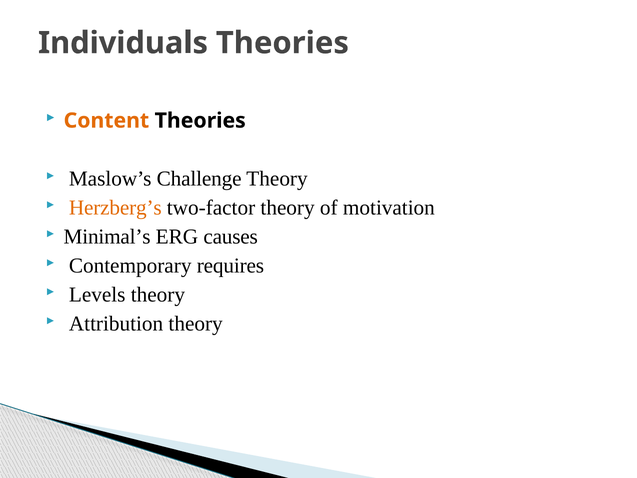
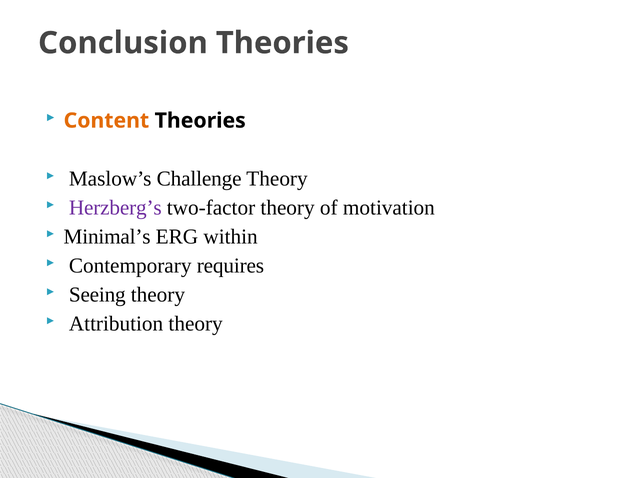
Individuals: Individuals -> Conclusion (123, 43)
Herzberg’s colour: orange -> purple (115, 208)
causes: causes -> within (231, 237)
Levels: Levels -> Seeing (97, 295)
